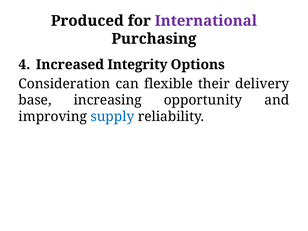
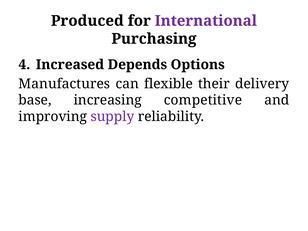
Integrity: Integrity -> Depends (137, 65)
Consideration: Consideration -> Manufactures (64, 84)
opportunity: opportunity -> competitive (203, 100)
supply colour: blue -> purple (112, 117)
